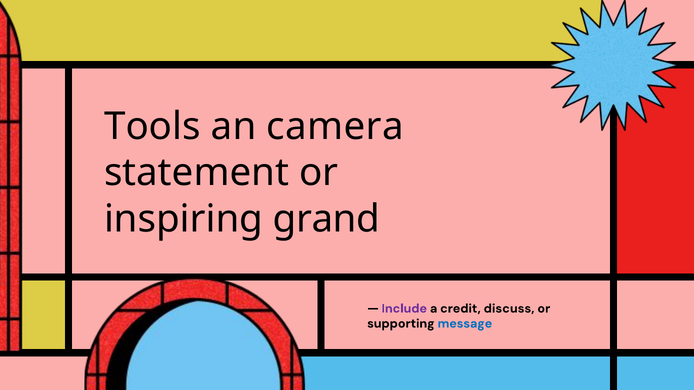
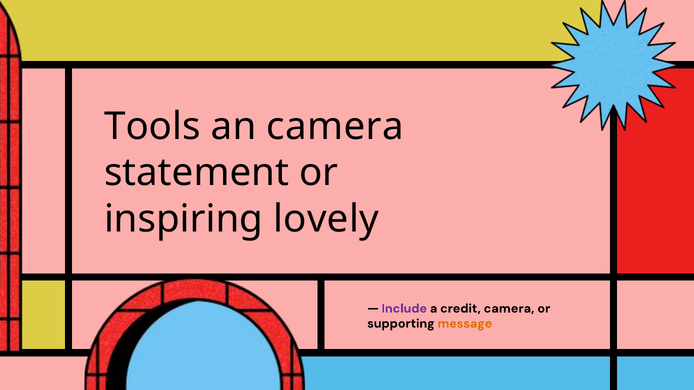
grand: grand -> lovely (326, 219)
credit discuss: discuss -> camera (509, 309)
message colour: blue -> orange (465, 324)
